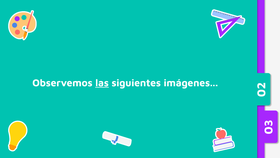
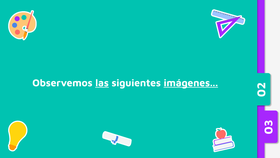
imágenes underline: none -> present (191, 83)
